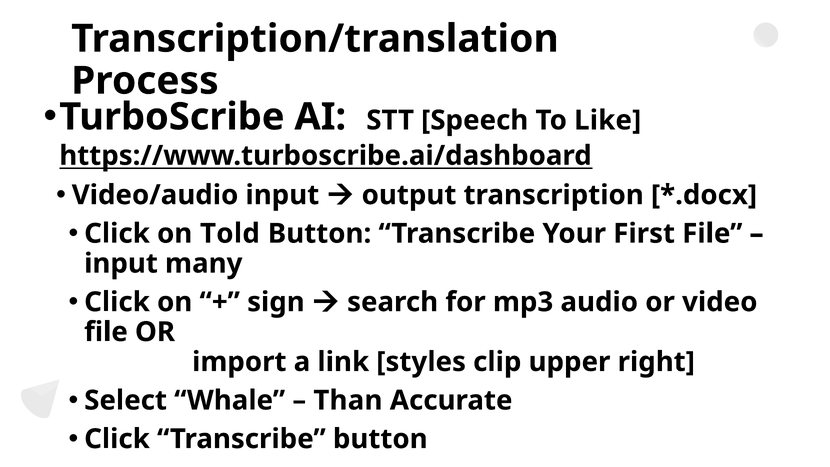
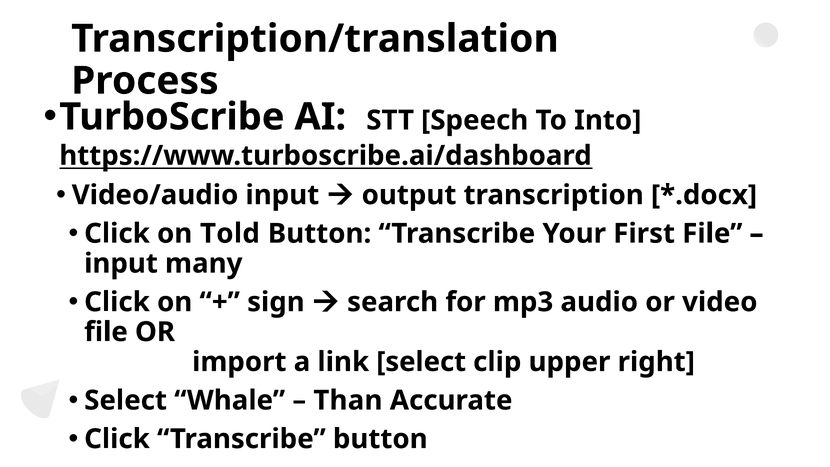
Like: Like -> Into (608, 120)
link styles: styles -> select (421, 362)
